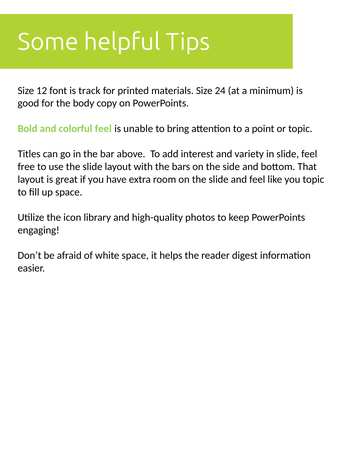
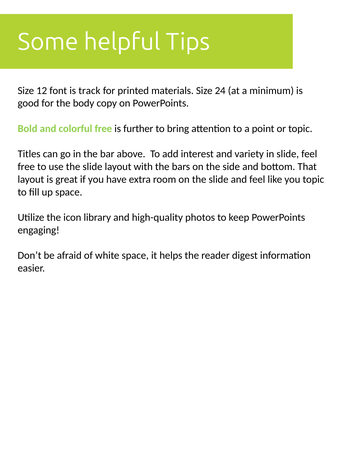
colorful feel: feel -> free (103, 129)
unable: unable -> further (138, 129)
